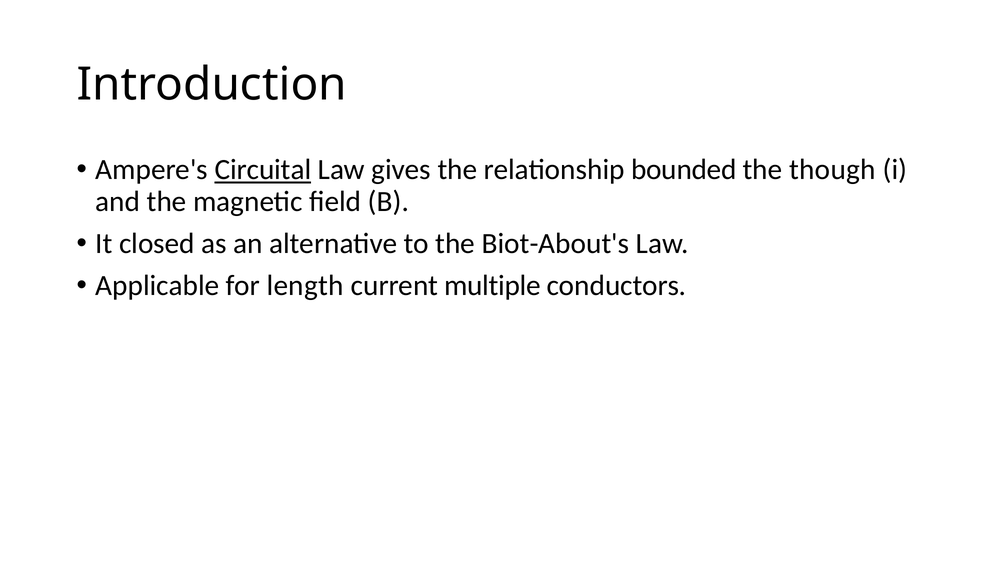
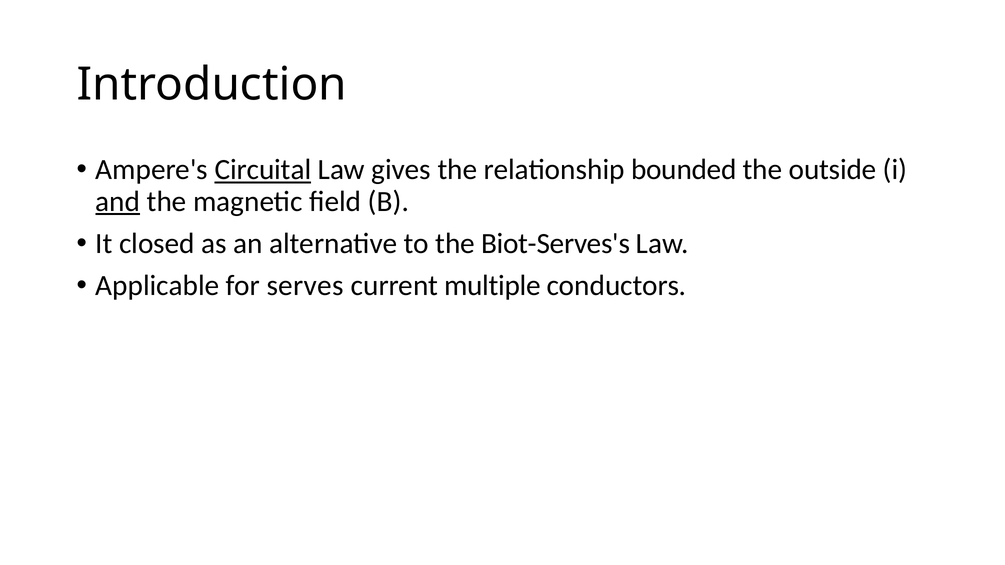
though: though -> outside (833, 170)
and underline: none -> present (118, 202)
Biot-About's: Biot-About's -> Biot-Serves's (556, 244)
length: length -> serves (305, 286)
